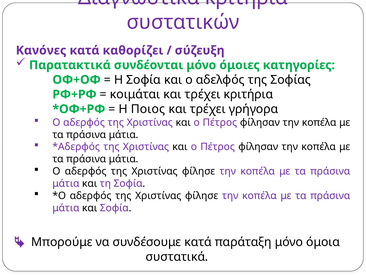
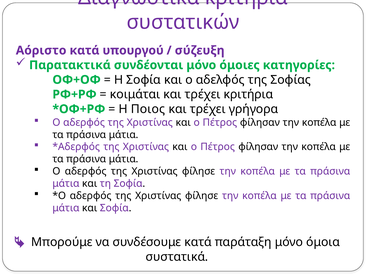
Κανόνες: Κανόνες -> Αόριστο (41, 50)
καθορίζει: καθορίζει -> υπουργού (133, 50)
